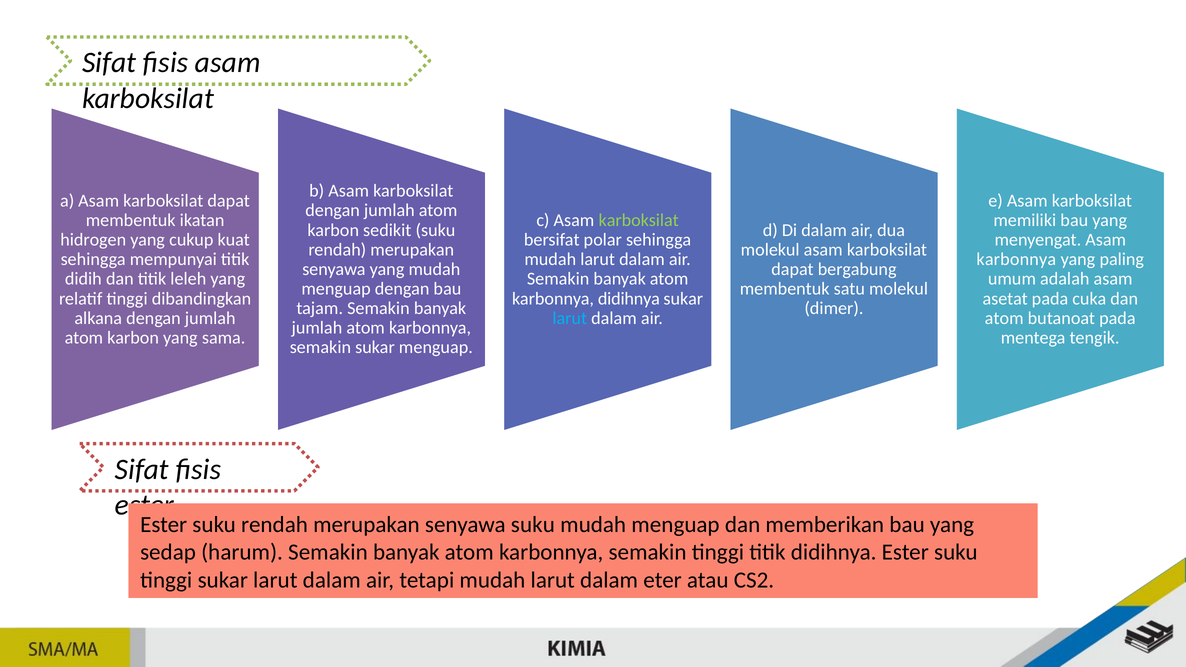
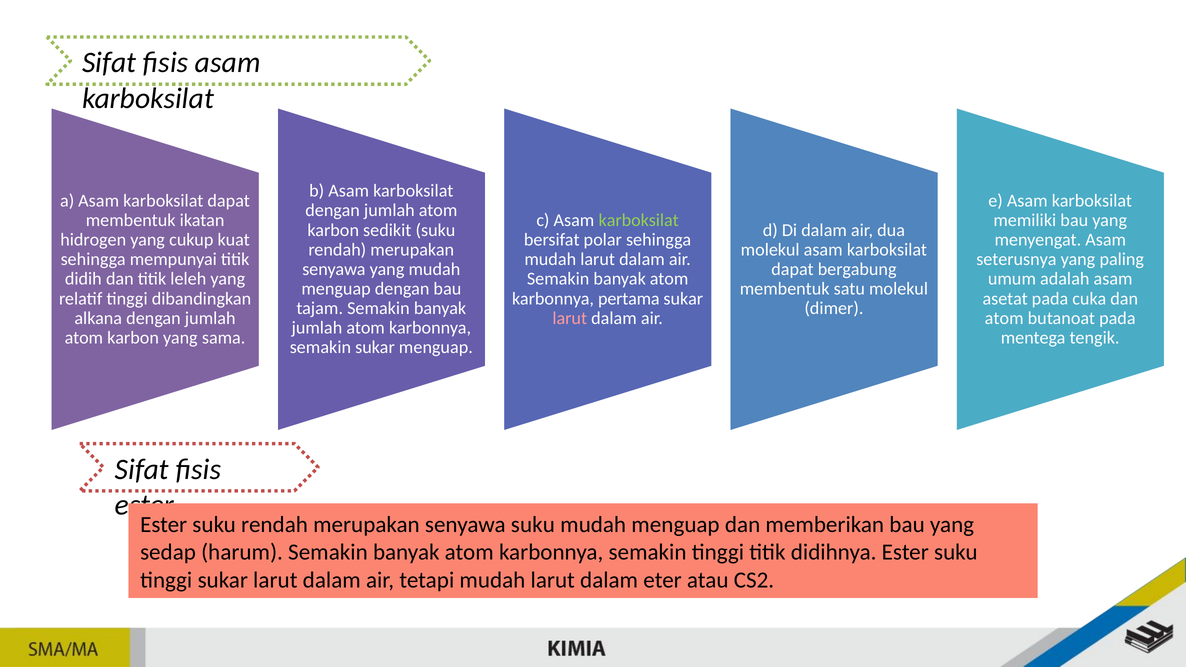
karbonnya: karbonnya -> seterusnya (1016, 259)
karbonnya didihnya: didihnya -> pertama (629, 299)
larut colour: light blue -> pink (570, 318)
